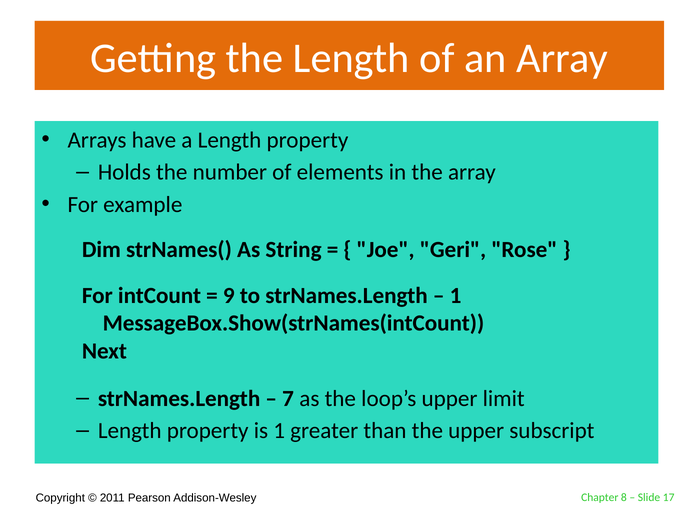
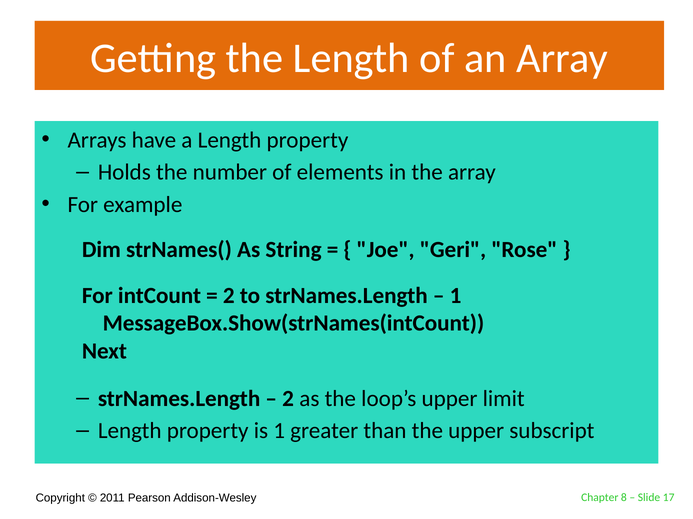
9: 9 -> 2 (229, 296)
7: 7 -> 2 (288, 399)
